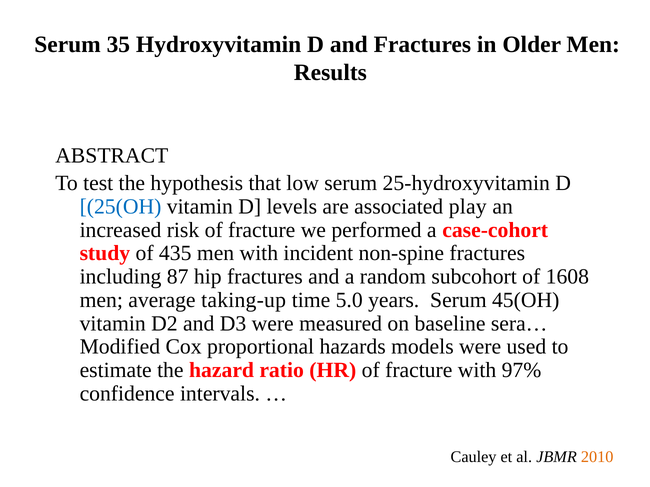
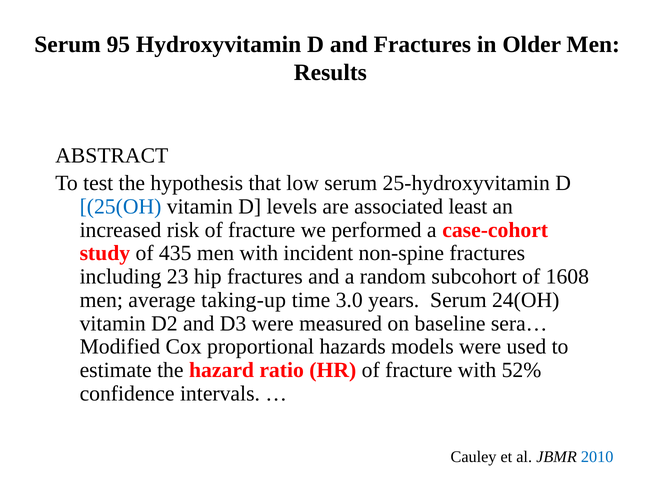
35: 35 -> 95 (118, 44)
play: play -> least (468, 207)
87: 87 -> 23 (178, 277)
5.0: 5.0 -> 3.0 (349, 300)
45(OH: 45(OH -> 24(OH (526, 300)
97%: 97% -> 52% (522, 370)
2010 colour: orange -> blue (597, 457)
